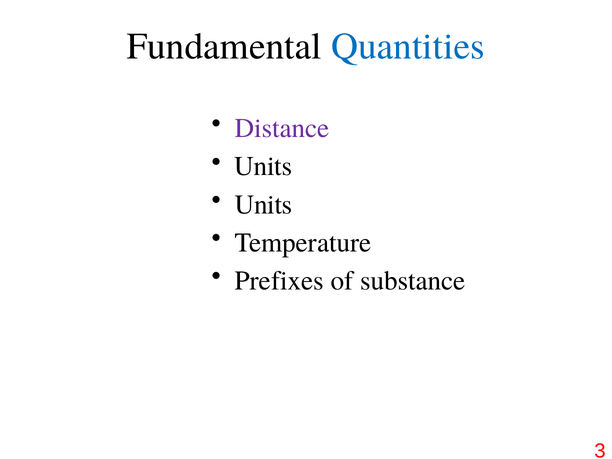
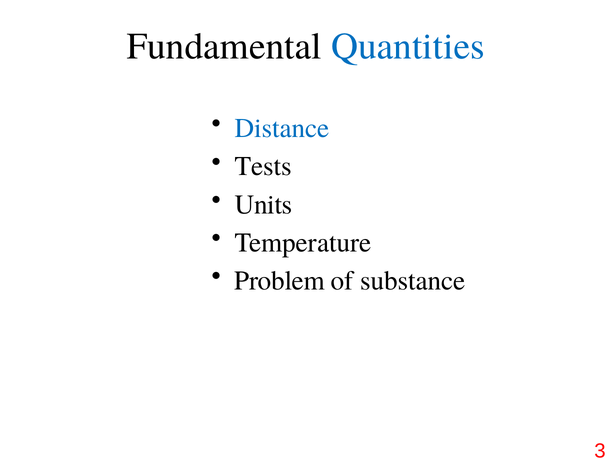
Distance colour: purple -> blue (282, 128)
Units: Units -> Tests (263, 166)
Prefixes: Prefixes -> Problem (280, 281)
